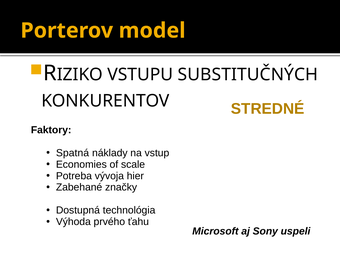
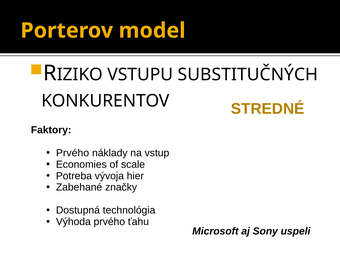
Spatná: Spatná -> Prvého (73, 153)
